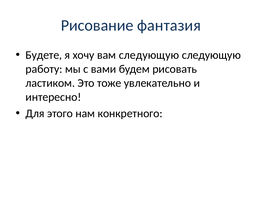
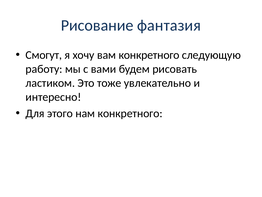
Будете: Будете -> Смогут (44, 55)
вам следующую: следующую -> конкретного (149, 55)
